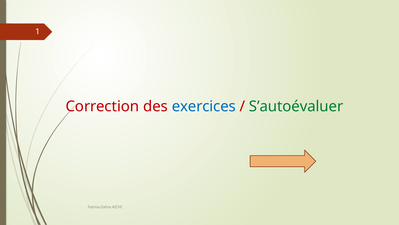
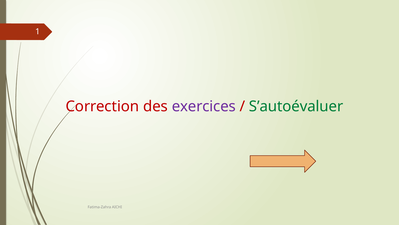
exercices colour: blue -> purple (204, 106)
